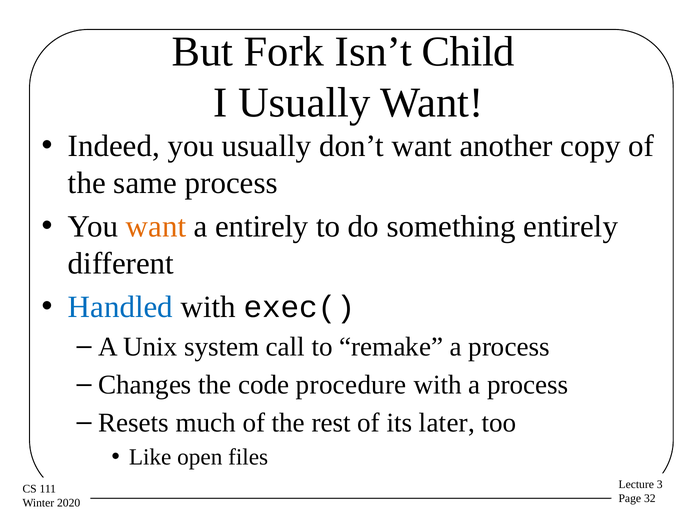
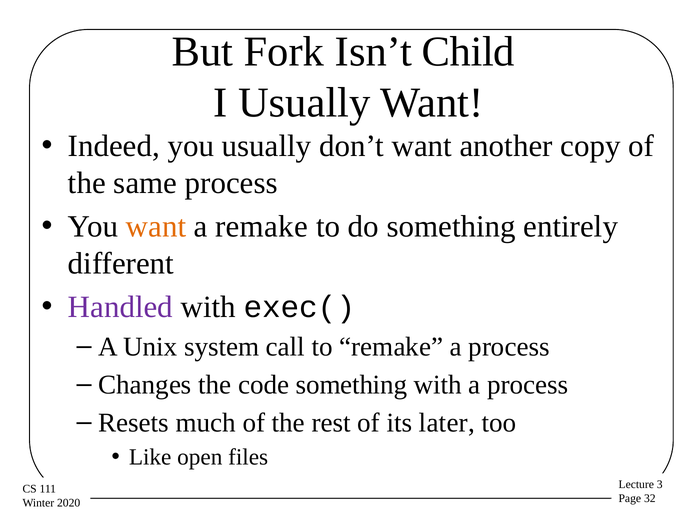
a entirely: entirely -> remake (262, 227)
Handled colour: blue -> purple (120, 307)
code procedure: procedure -> something (351, 385)
